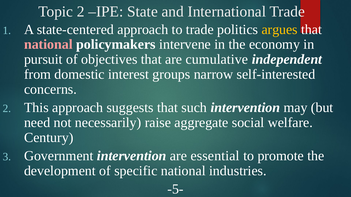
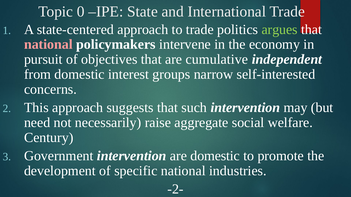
Topic 2: 2 -> 0 (81, 12)
argues colour: yellow -> light green (280, 29)
are essential: essential -> domestic (215, 156)
-5-: -5- -> -2- (176, 189)
